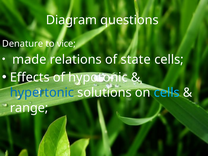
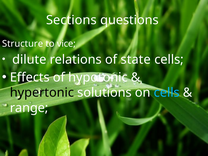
Diagram: Diagram -> Sections (71, 20)
Denature: Denature -> Structure (23, 44)
made: made -> dilute (29, 60)
hypertonic colour: blue -> black (42, 93)
